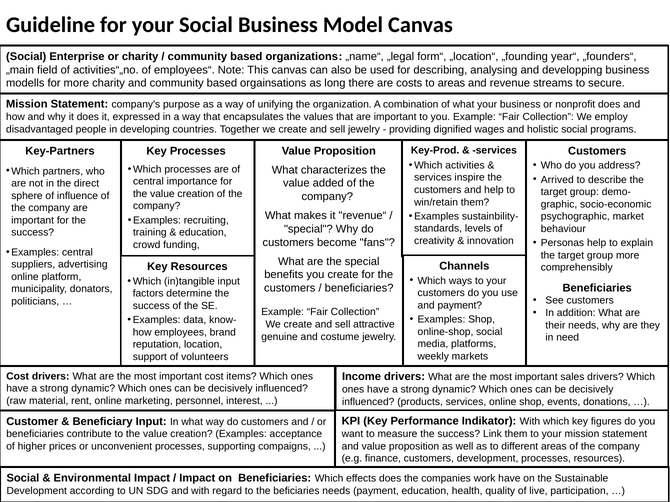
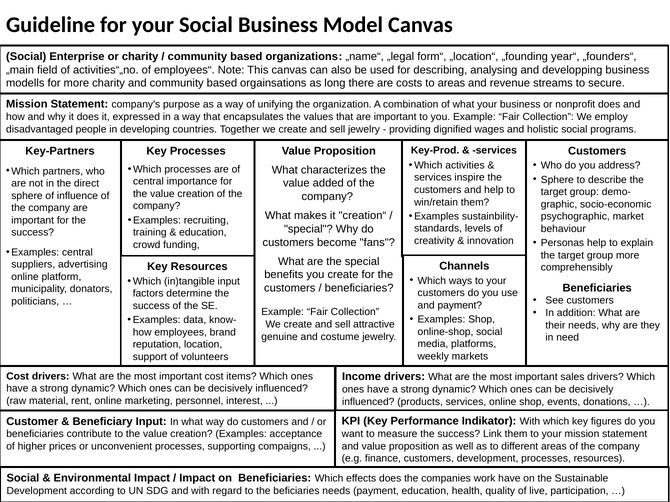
Arrived: Arrived -> Sphere (557, 180)
revenue“: revenue“ -> creation“ (362, 216)
